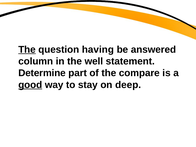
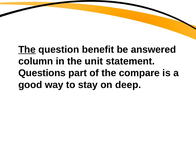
having: having -> benefit (98, 50)
well: well -> unit (94, 61)
Determine: Determine -> Questions (42, 73)
good underline: present -> none (30, 85)
